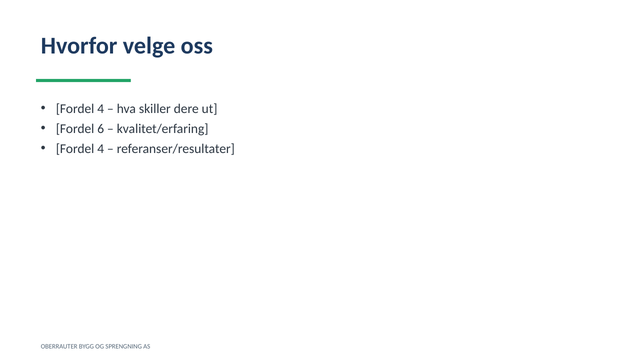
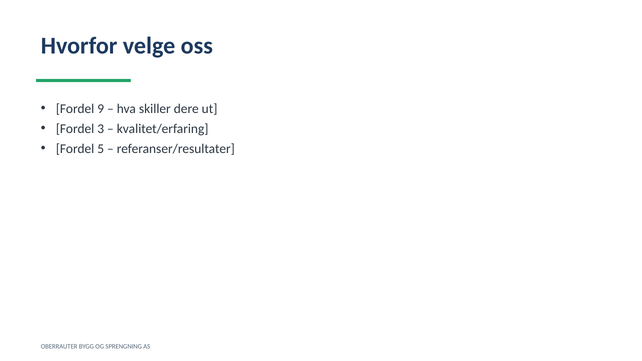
4: 4 -> 9 (101, 109)
6: 6 -> 3 (101, 129)
4: 4 -> 5 (101, 149)
